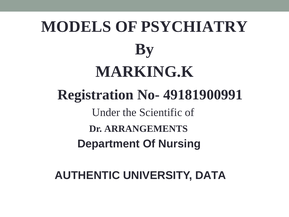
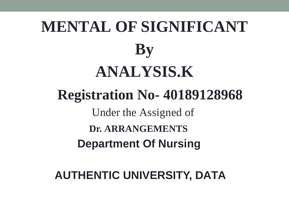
MODELS: MODELS -> MENTAL (76, 27)
PSYCHIATRY: PSYCHIATRY -> SIGNIFICANT (194, 27)
MARKING.K: MARKING.K -> ANALYSIS.K (144, 72)
49181900991: 49181900991 -> 40189128968 (203, 95)
Scientific: Scientific -> Assigned (161, 112)
